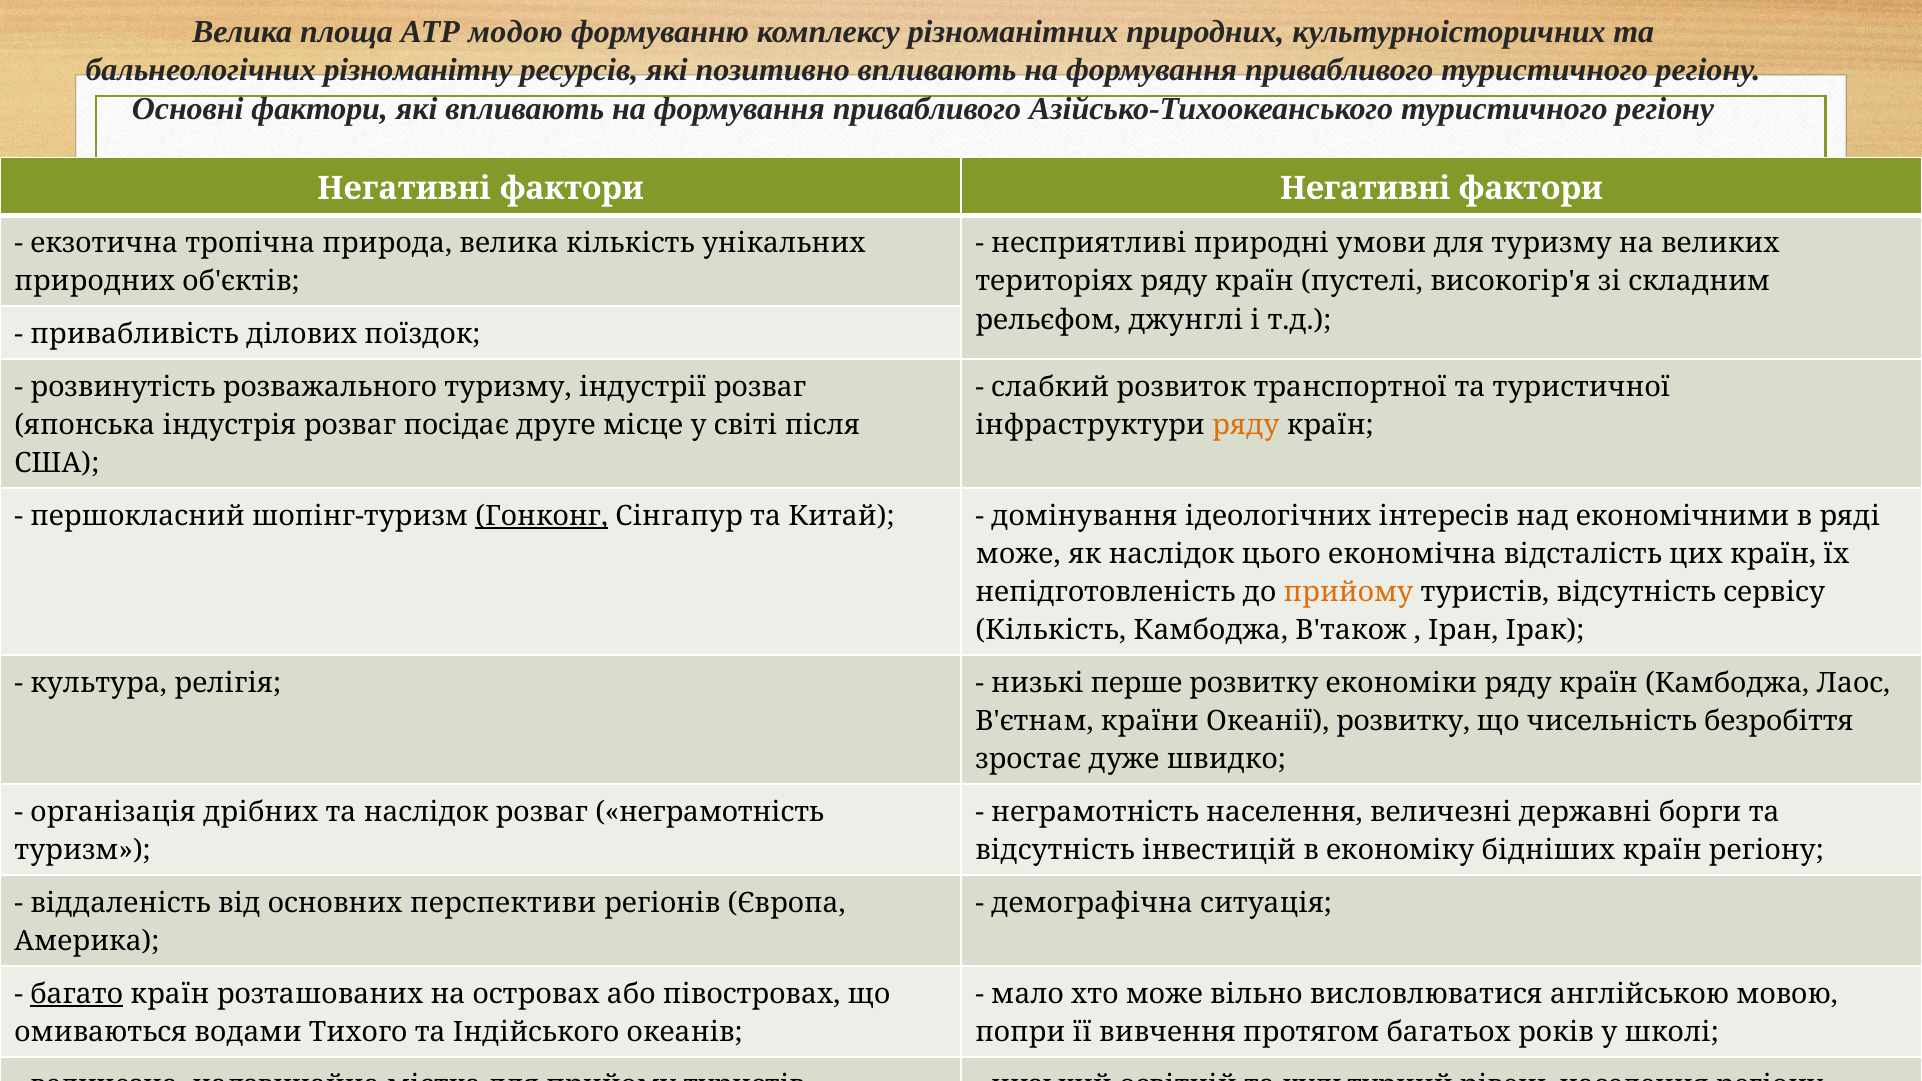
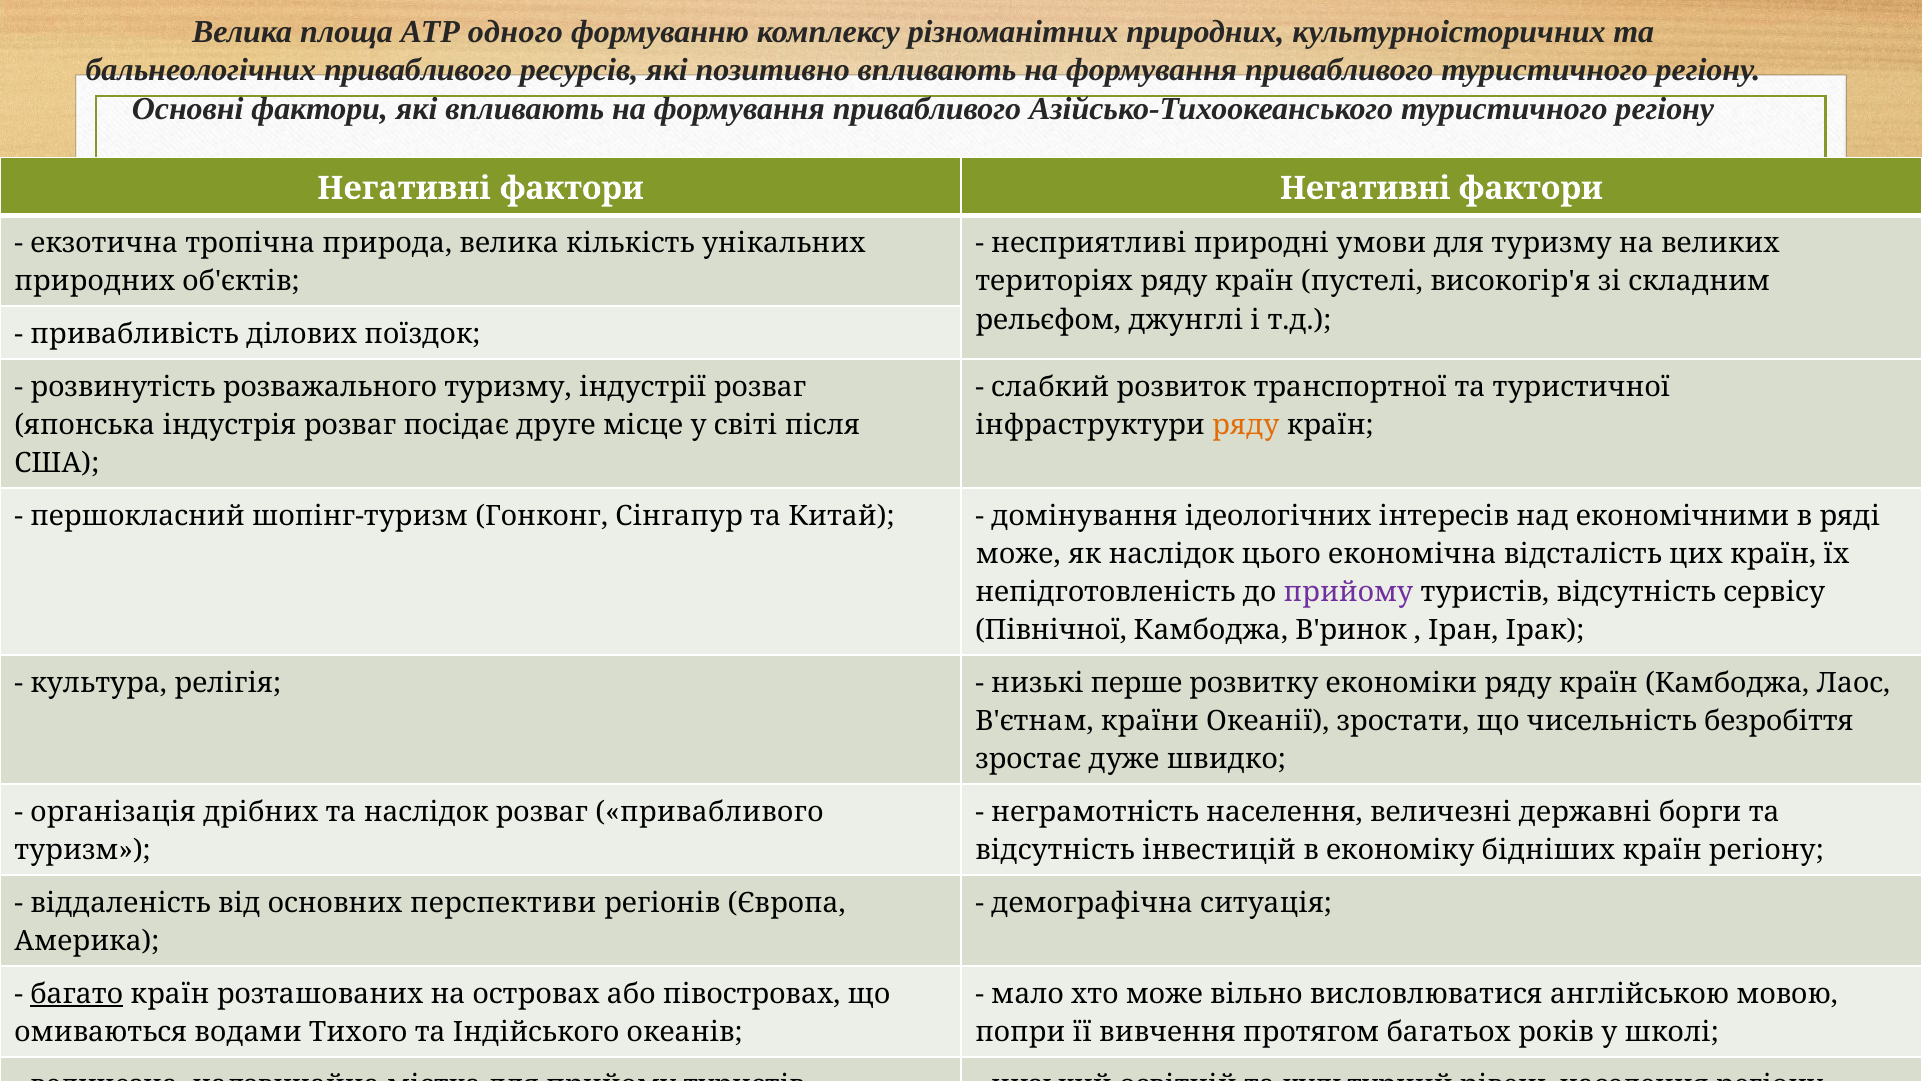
модою: модою -> одного (515, 32)
бальнеологічних різноманітну: різноманітну -> привабливого (418, 70)
Гонконг underline: present -> none (542, 516)
прийому colour: orange -> purple (1348, 592)
Кількість: Кількість -> Північної (1051, 631)
В'також: В'також -> В'ринок (1351, 631)
Океанії розвитку: розвитку -> зростати (1403, 721)
розваг неграмотність: неграмотність -> привабливого (709, 812)
